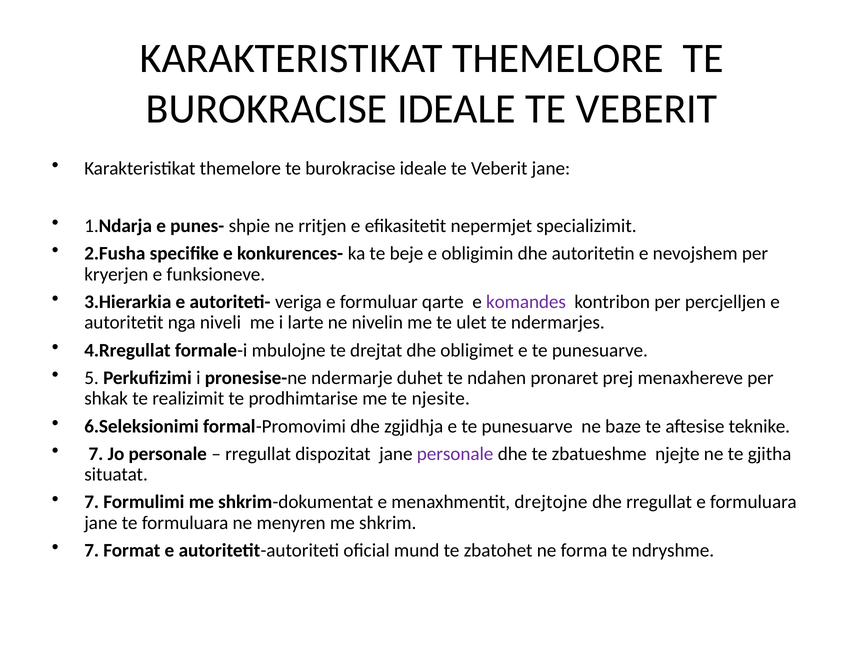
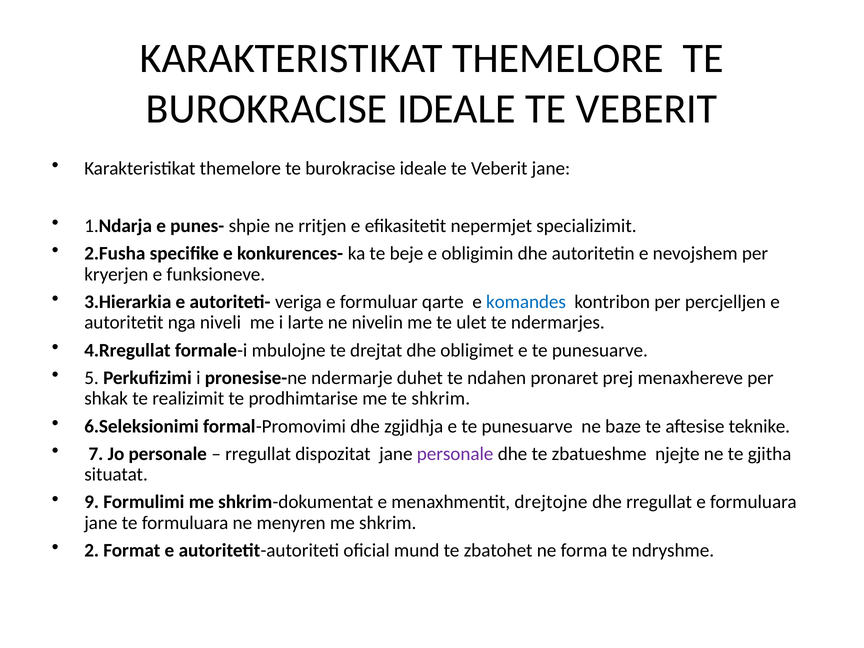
komandes colour: purple -> blue (526, 302)
te njesite: njesite -> shkrim (441, 399)
7: 7 -> 9 (92, 502)
7: 7 -> 2 (92, 550)
